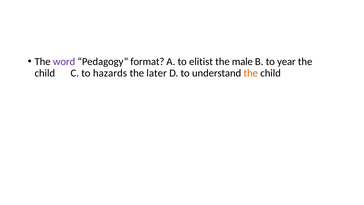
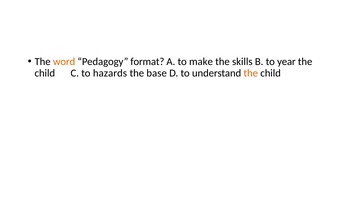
word colour: purple -> orange (64, 62)
elitist: elitist -> make (201, 62)
male: male -> skills (242, 62)
later: later -> base (157, 73)
